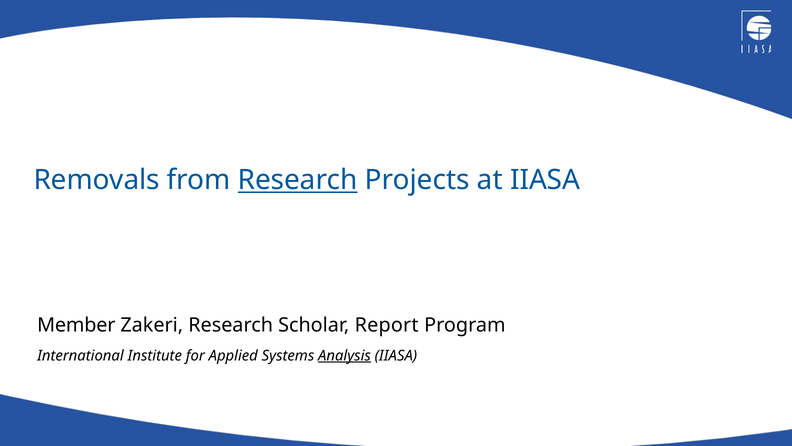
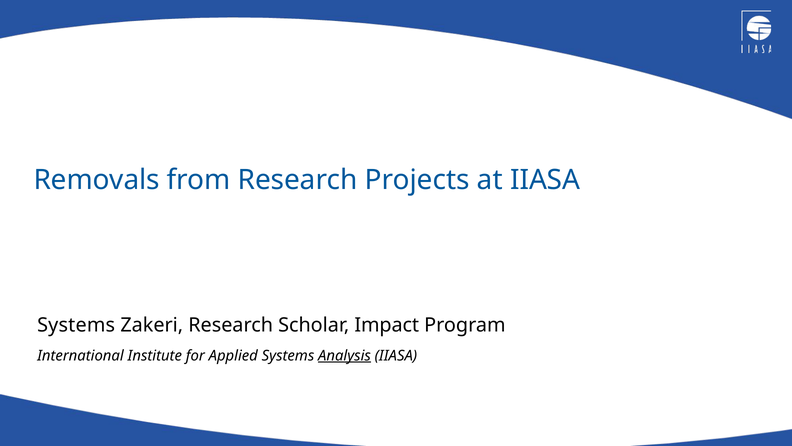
Research underline: present -> none (298, 180)
Member: Member -> Systems (76, 325)
Report: Report -> Impact (387, 325)
